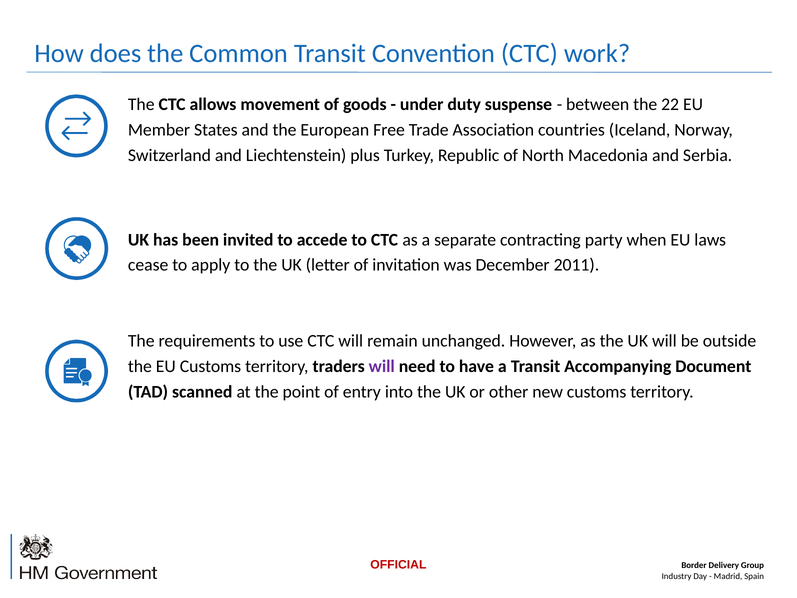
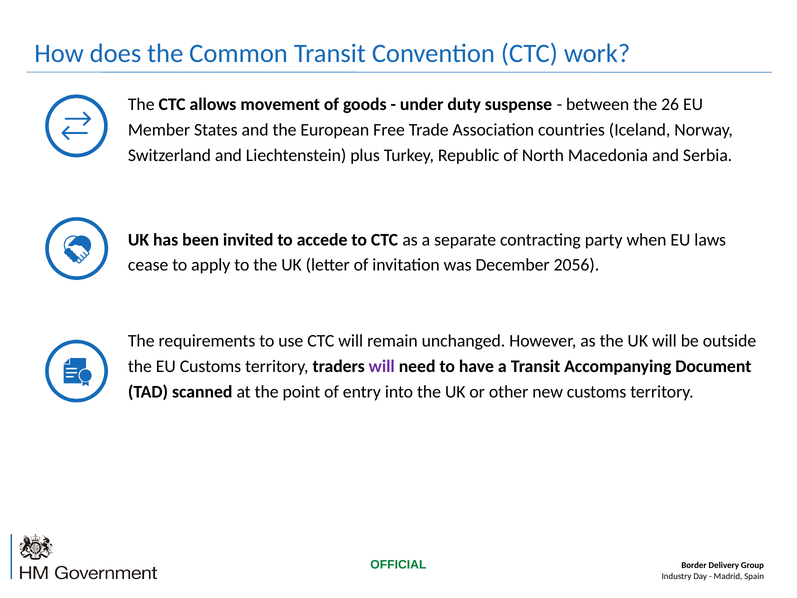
22: 22 -> 26 (670, 104)
2011: 2011 -> 2056 (576, 265)
OFFICIAL colour: red -> green (398, 565)
